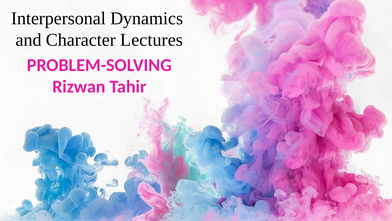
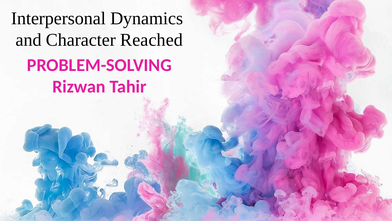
Lectures: Lectures -> Reached (152, 40)
